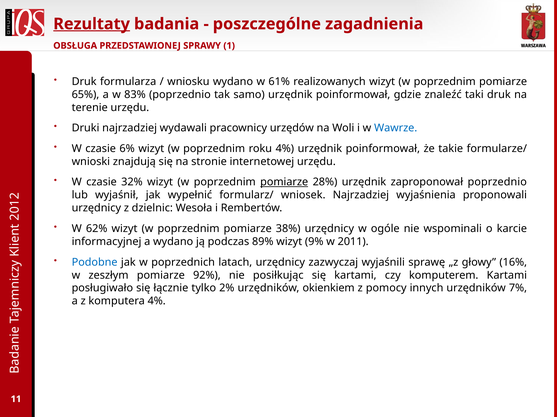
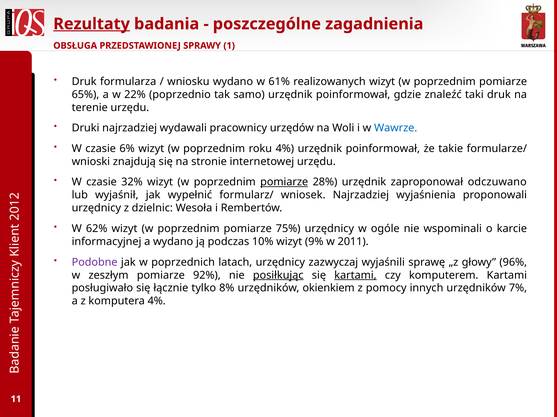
83%: 83% -> 22% (135, 95)
zaproponował poprzednio: poprzednio -> odczuwano (497, 182)
38%: 38% -> 75% (288, 229)
89%: 89% -> 10% (263, 242)
Podobne colour: blue -> purple (95, 263)
16%: 16% -> 96% (513, 263)
posiłkując underline: none -> present (278, 276)
kartami underline: none -> present (355, 276)
2%: 2% -> 8% (227, 289)
